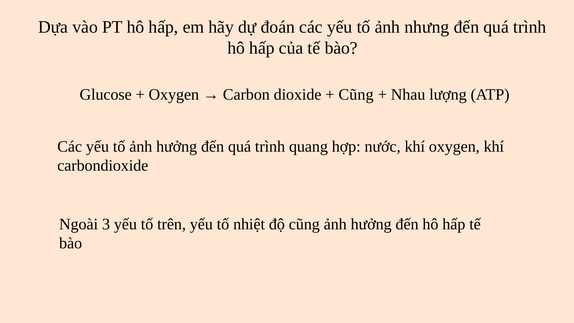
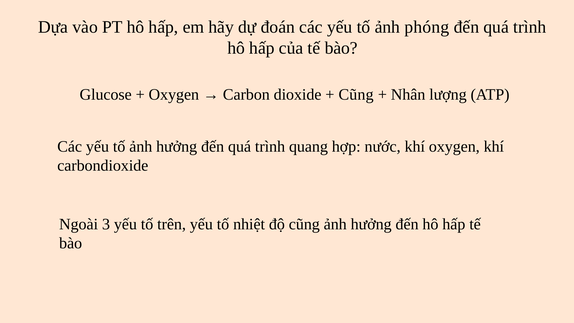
nhưng: nhưng -> phóng (427, 27)
Nhau: Nhau -> Nhân (408, 95)
